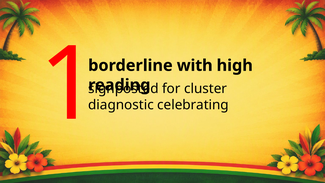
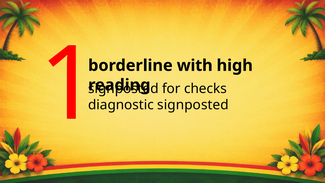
cluster: cluster -> checks (205, 89)
diagnostic celebrating: celebrating -> signposted (193, 105)
